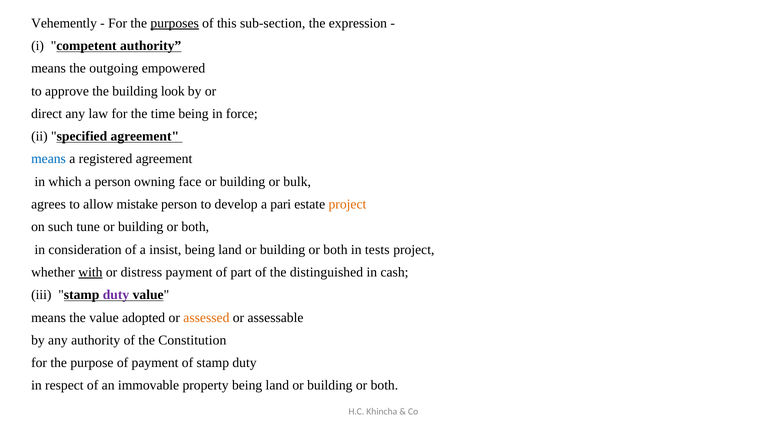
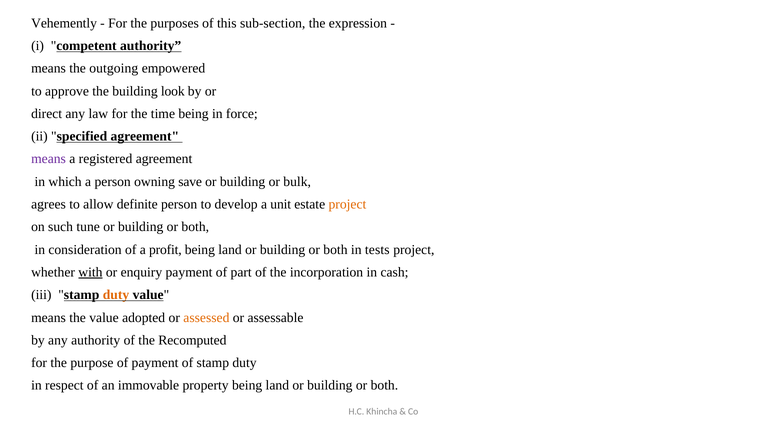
purposes underline: present -> none (175, 23)
means colour: blue -> purple (49, 159)
face: face -> save (190, 182)
mistake: mistake -> definite (137, 205)
pari: pari -> unit (281, 205)
insist: insist -> profit (165, 250)
distress: distress -> enquiry (141, 273)
distinguished: distinguished -> incorporation (327, 273)
duty colour: purple -> orange (116, 295)
Constitution: Constitution -> Recomputed (192, 341)
